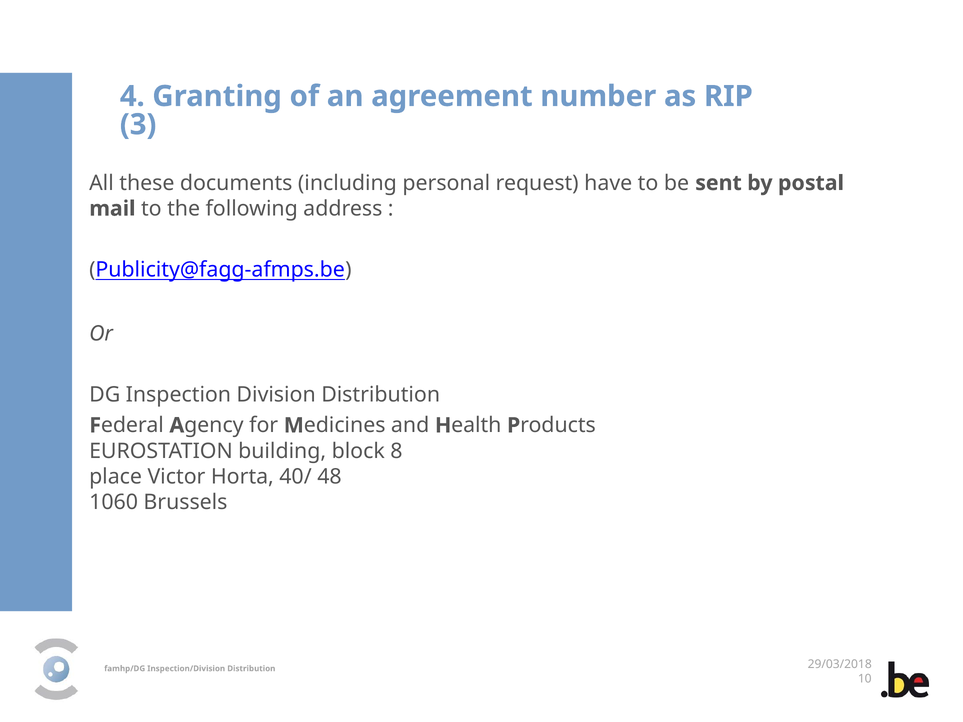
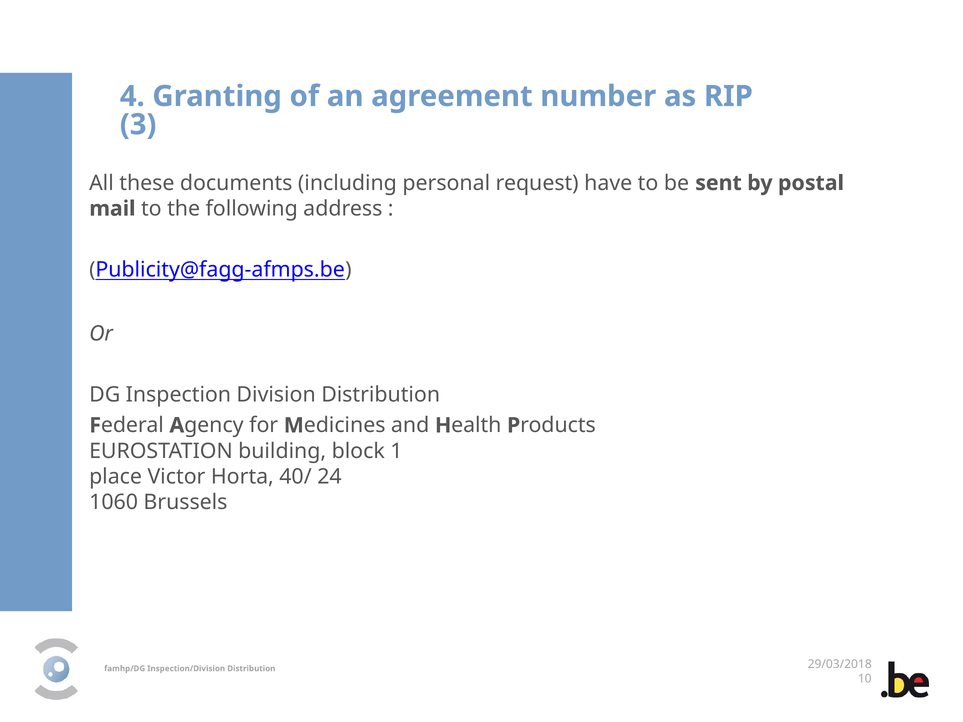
8: 8 -> 1 (396, 451)
48: 48 -> 24 (329, 477)
